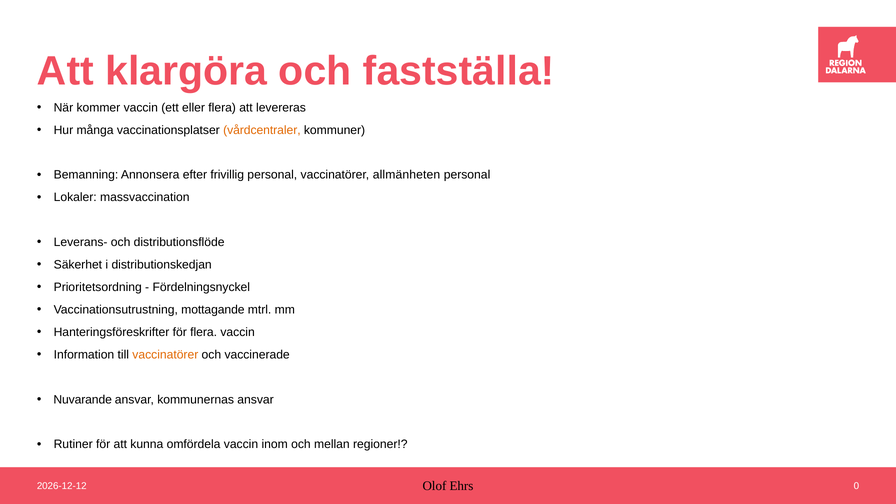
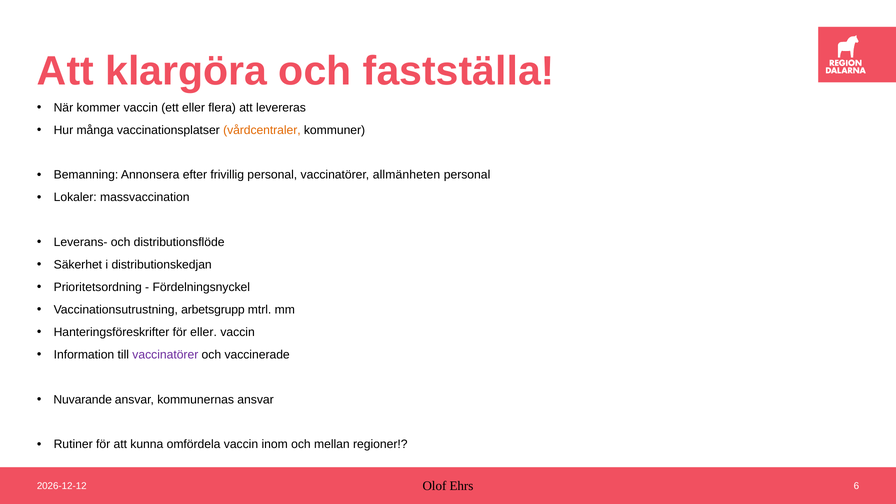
mottagande: mottagande -> arbetsgrupp (213, 310)
för flera: flera -> eller (204, 332)
vaccinatörer colour: orange -> purple (165, 355)
0: 0 -> 6 (856, 486)
